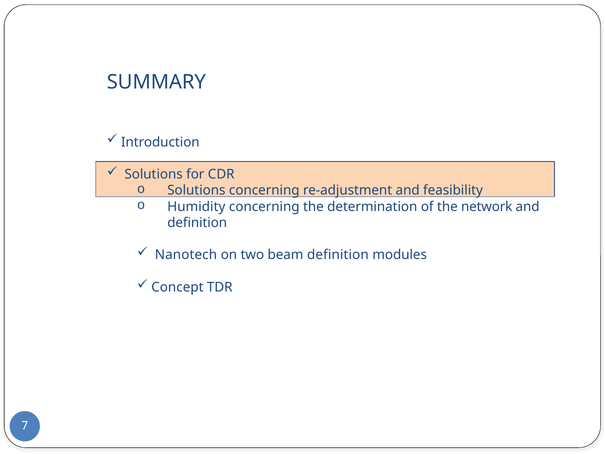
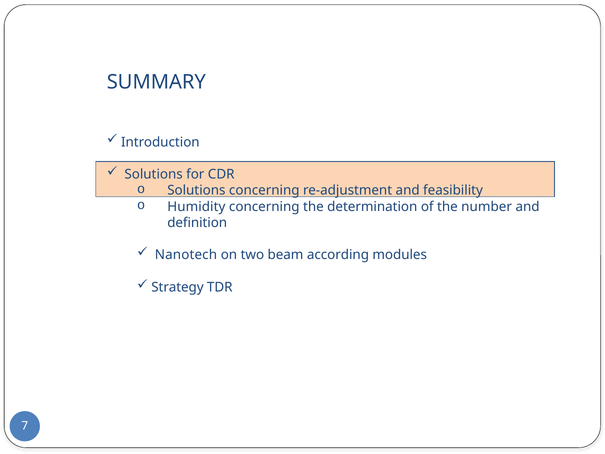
network: network -> number (487, 207)
beam definition: definition -> according (338, 255)
Concept: Concept -> Strategy (177, 287)
